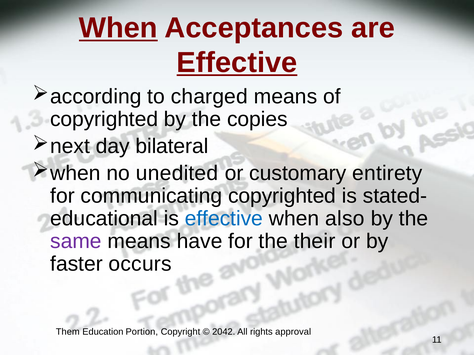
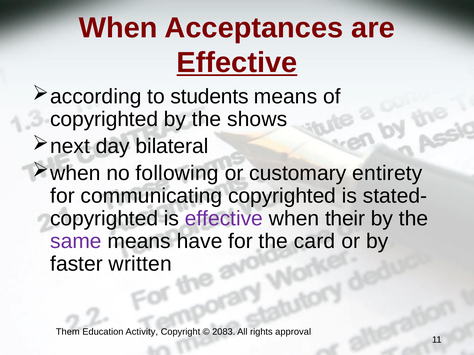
When underline: present -> none (118, 28)
charged: charged -> students (210, 97)
copies: copies -> shows (257, 119)
unedited: unedited -> following (177, 173)
educational: educational -> copyrighted (104, 219)
effective colour: blue -> purple (224, 219)
also: also -> their (345, 219)
their: their -> card (315, 242)
occurs: occurs -> written (140, 264)
Portion: Portion -> Activity (142, 332)
2042: 2042 -> 2083 (224, 332)
